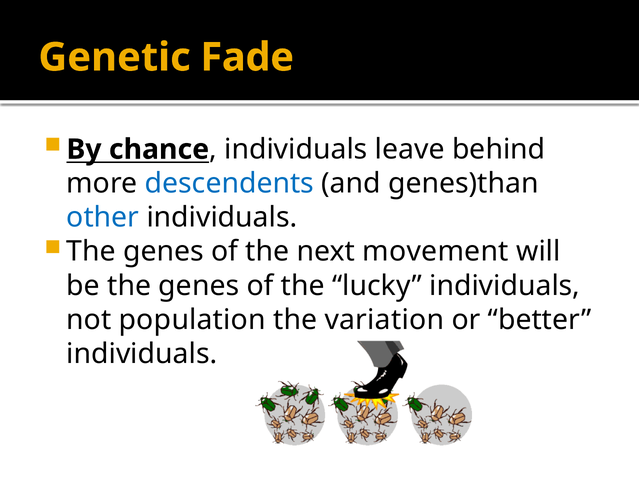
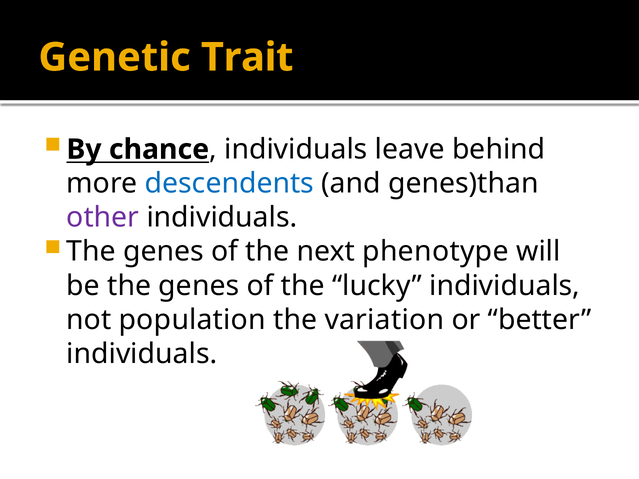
Fade: Fade -> Trait (247, 57)
other colour: blue -> purple (103, 218)
movement: movement -> phenotype (435, 252)
